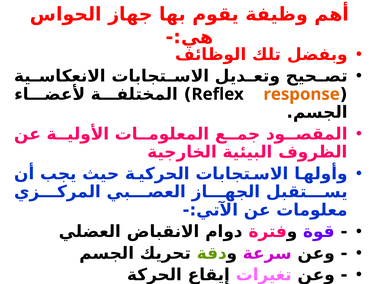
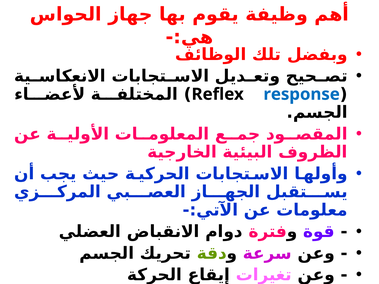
response colour: orange -> blue (302, 94)
